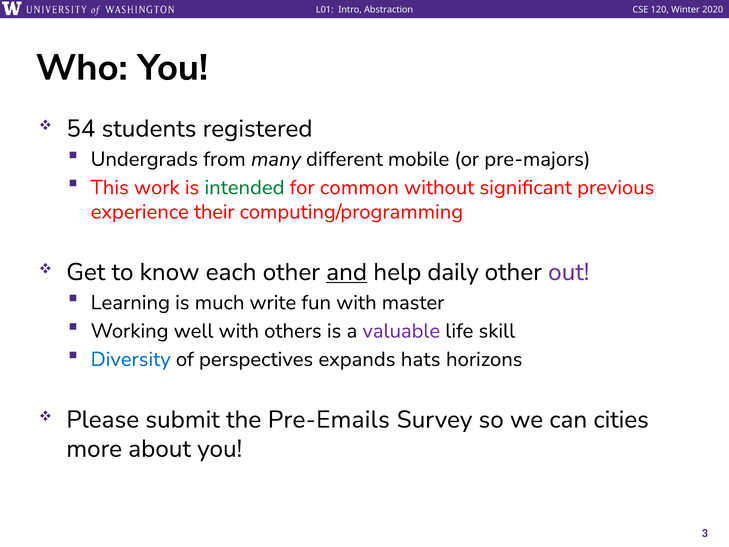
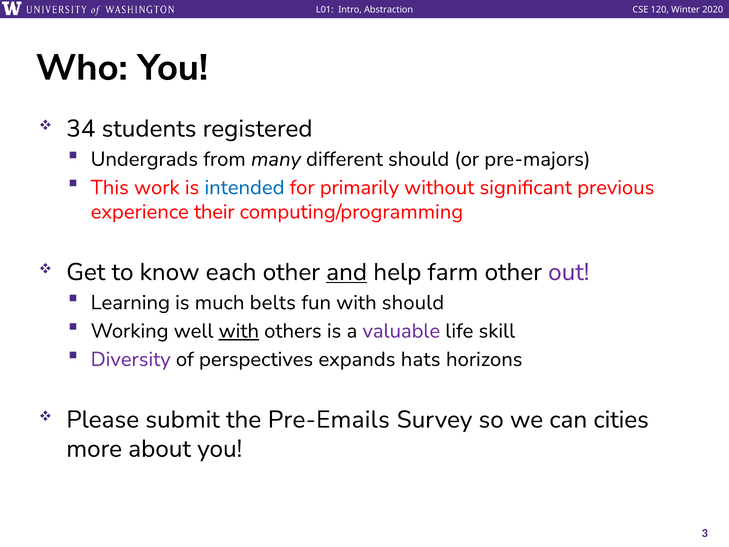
54: 54 -> 34 (81, 129)
different mobile: mobile -> should (419, 159)
intended colour: green -> blue (244, 187)
common: common -> primarily (359, 187)
daily: daily -> farm (453, 272)
write: write -> belts (273, 302)
with master: master -> should (413, 302)
with underline: none -> present (239, 331)
Diversity colour: blue -> purple (131, 359)
